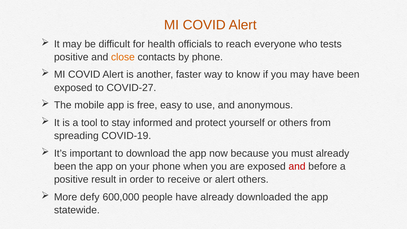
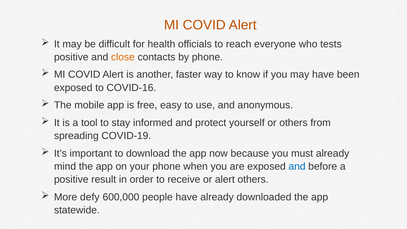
COVID-27: COVID-27 -> COVID-16 (131, 88)
been: been -> mind (65, 167)
and colour: red -> blue (297, 167)
